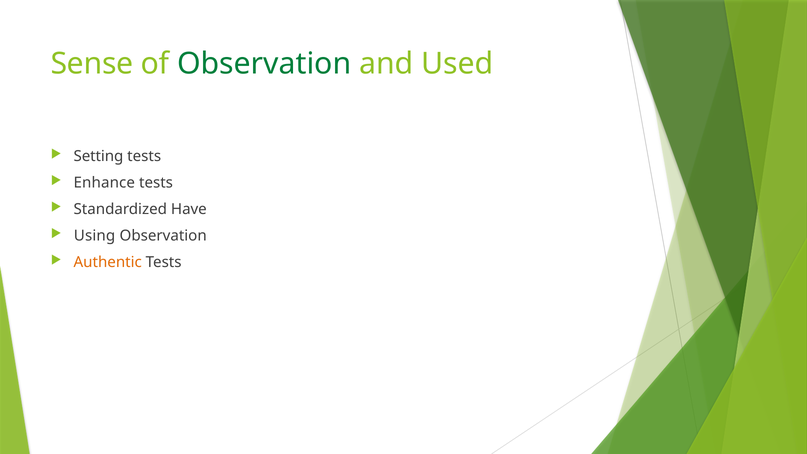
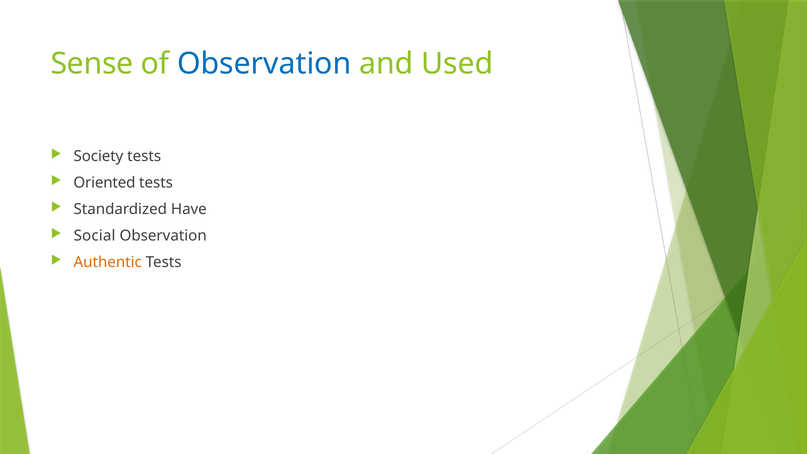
Observation colour: green -> blue (264, 64)
Setting: Setting -> Society (98, 156)
Enhance: Enhance -> Oriented (104, 183)
Using: Using -> Social (95, 236)
